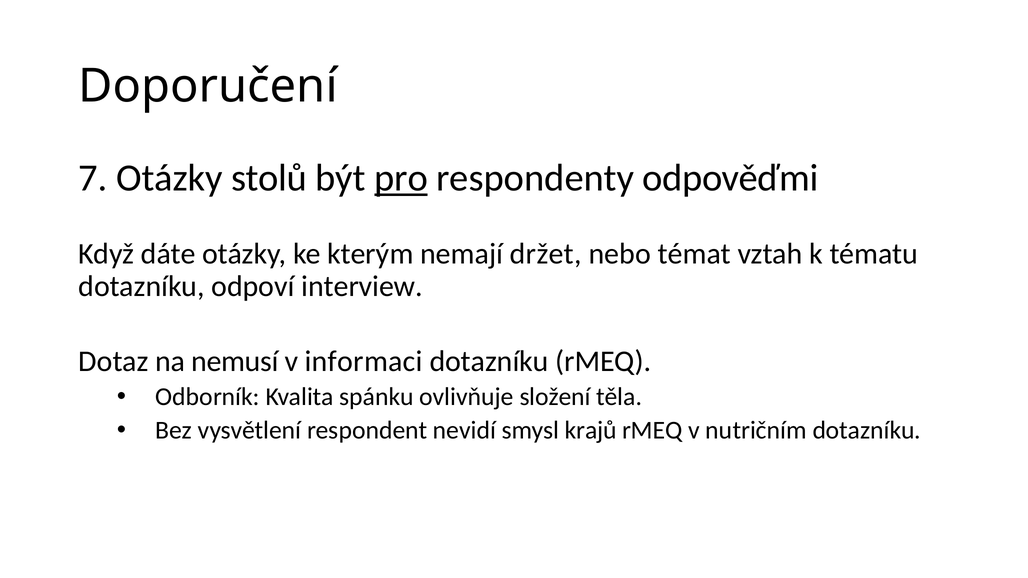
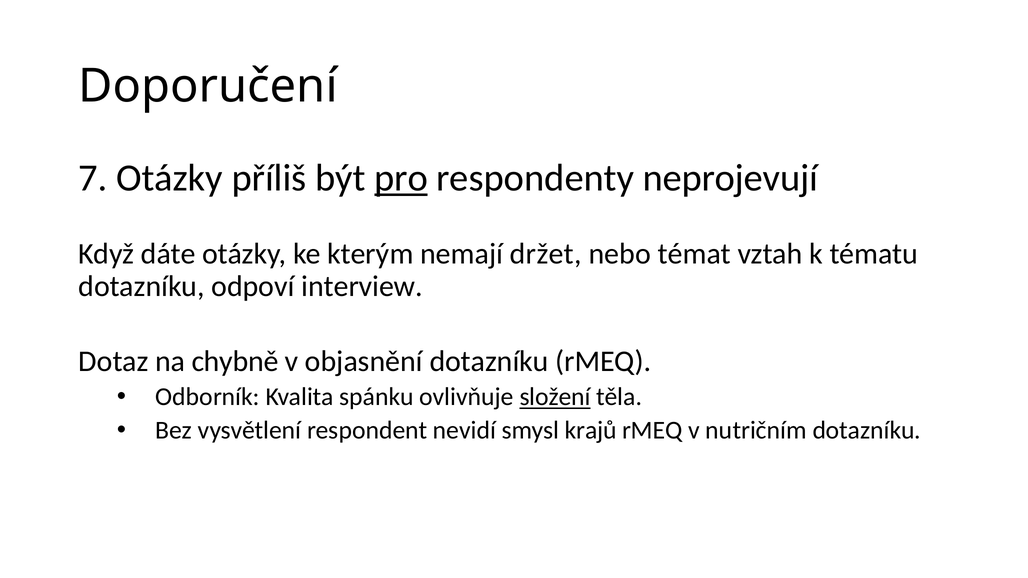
stolů: stolů -> příliš (269, 178)
odpověďmi: odpověďmi -> neprojevují (730, 178)
nemusí: nemusí -> chybně (235, 362)
informaci: informaci -> objasnění (364, 362)
složení underline: none -> present (555, 397)
